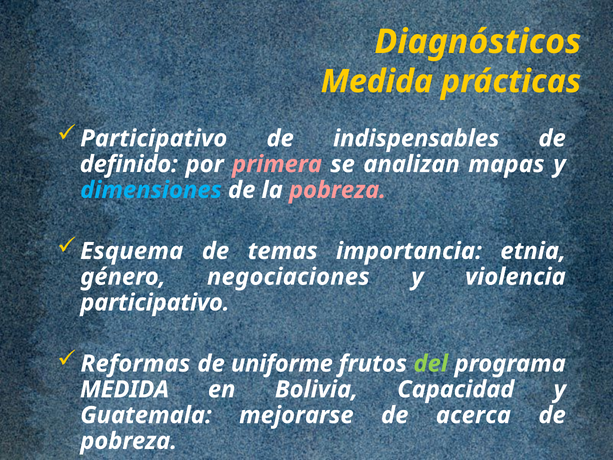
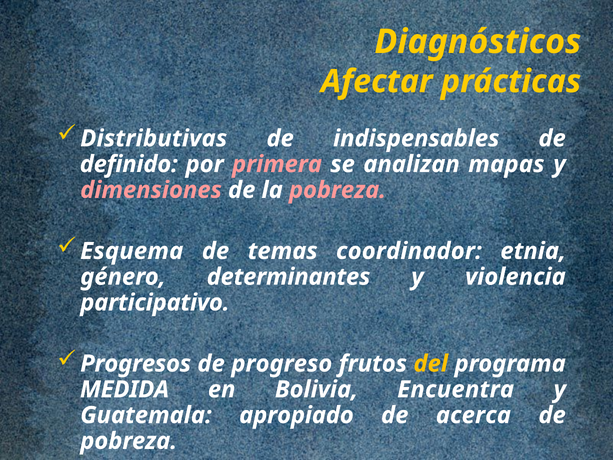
Medida: Medida -> Afectar (377, 81)
Participativo: Participativo -> Distributivas (154, 138)
dimensiones colour: light blue -> pink (151, 190)
importancia: importancia -> coordinador (409, 251)
negociaciones: negociaciones -> determinantes (289, 277)
Reformas: Reformas -> Progresos (136, 364)
uniforme: uniforme -> progreso (282, 364)
del colour: light green -> yellow (431, 364)
Capacidad: Capacidad -> Encuentra (456, 389)
mejorarse: mejorarse -> apropiado (296, 415)
